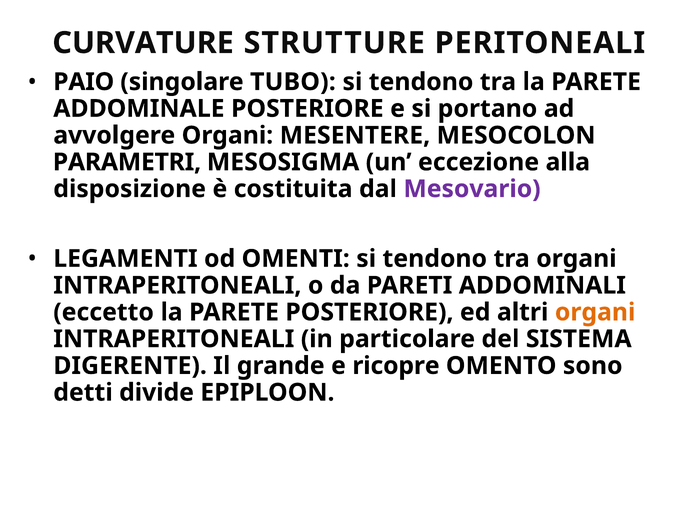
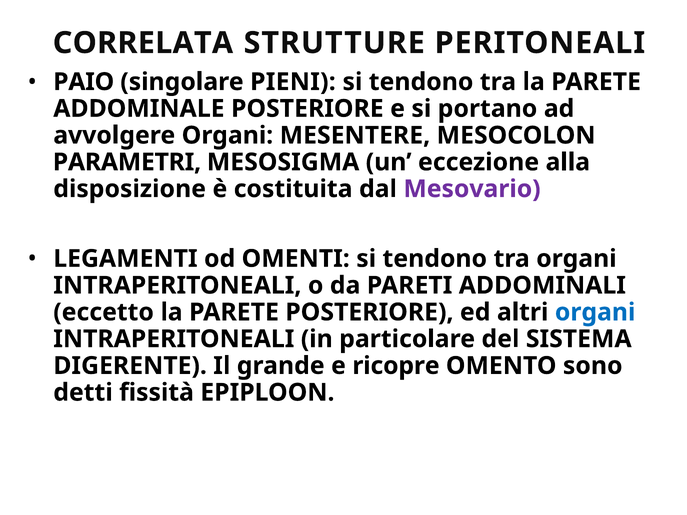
CURVATURE: CURVATURE -> CORRELATA (143, 43)
TUBO: TUBO -> PIENI (293, 82)
organi colour: orange -> blue (595, 312)
divide: divide -> fissità (157, 393)
